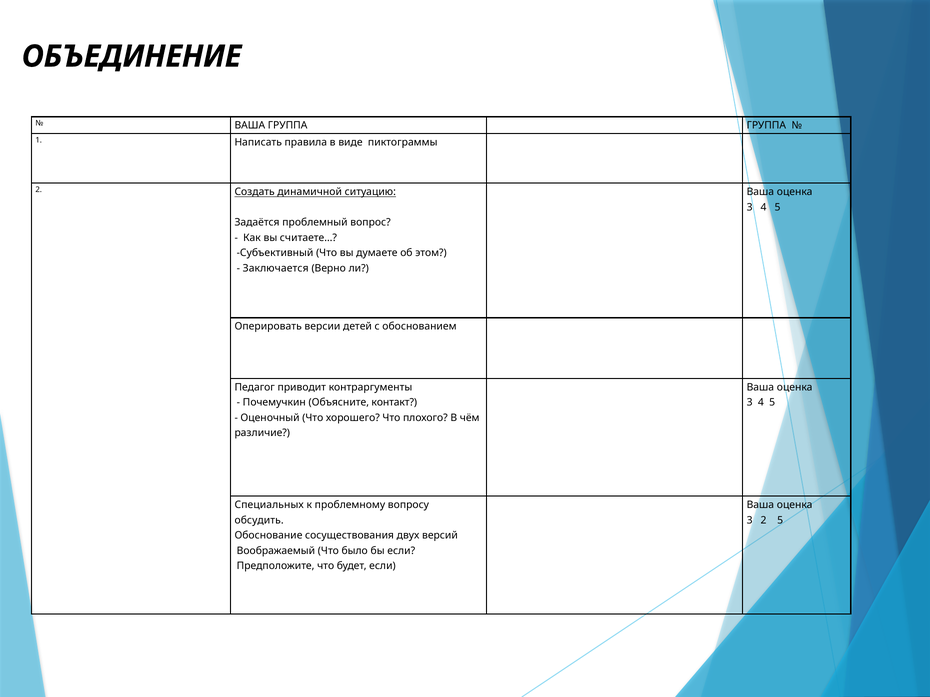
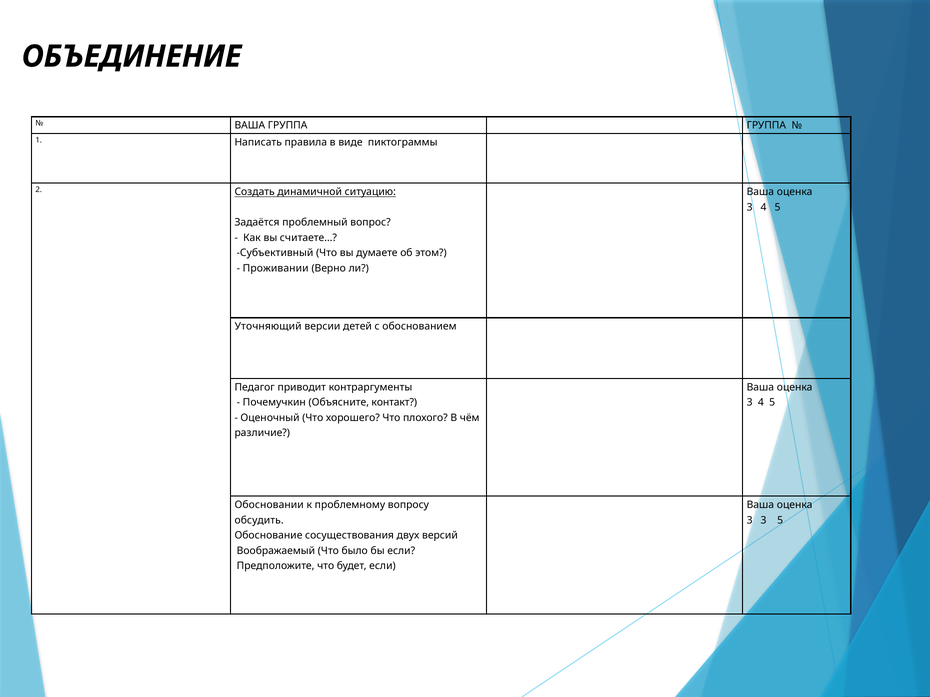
Заключается: Заключается -> Проживании (276, 268)
Оперировать: Оперировать -> Уточняющий (268, 327)
Специальных: Специальных -> Обосновании (269, 505)
3 2: 2 -> 3 (764, 521)
